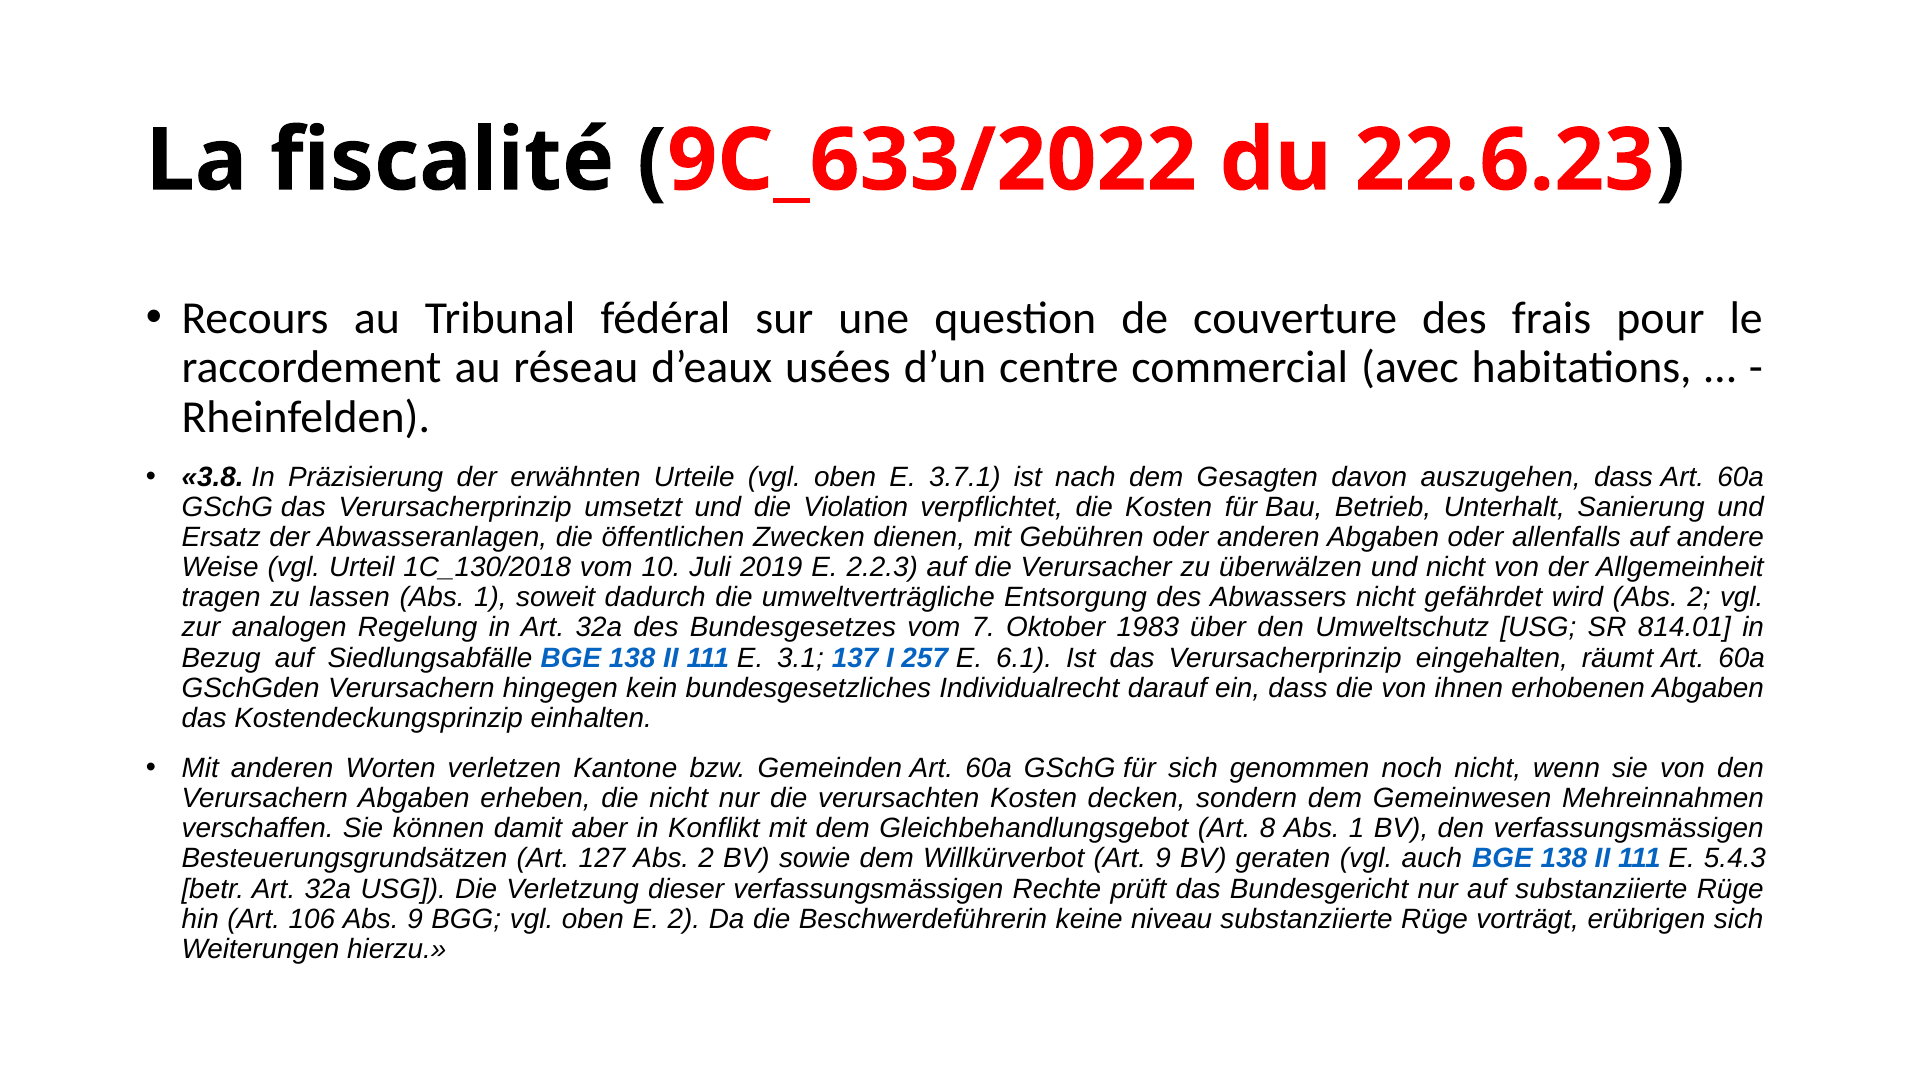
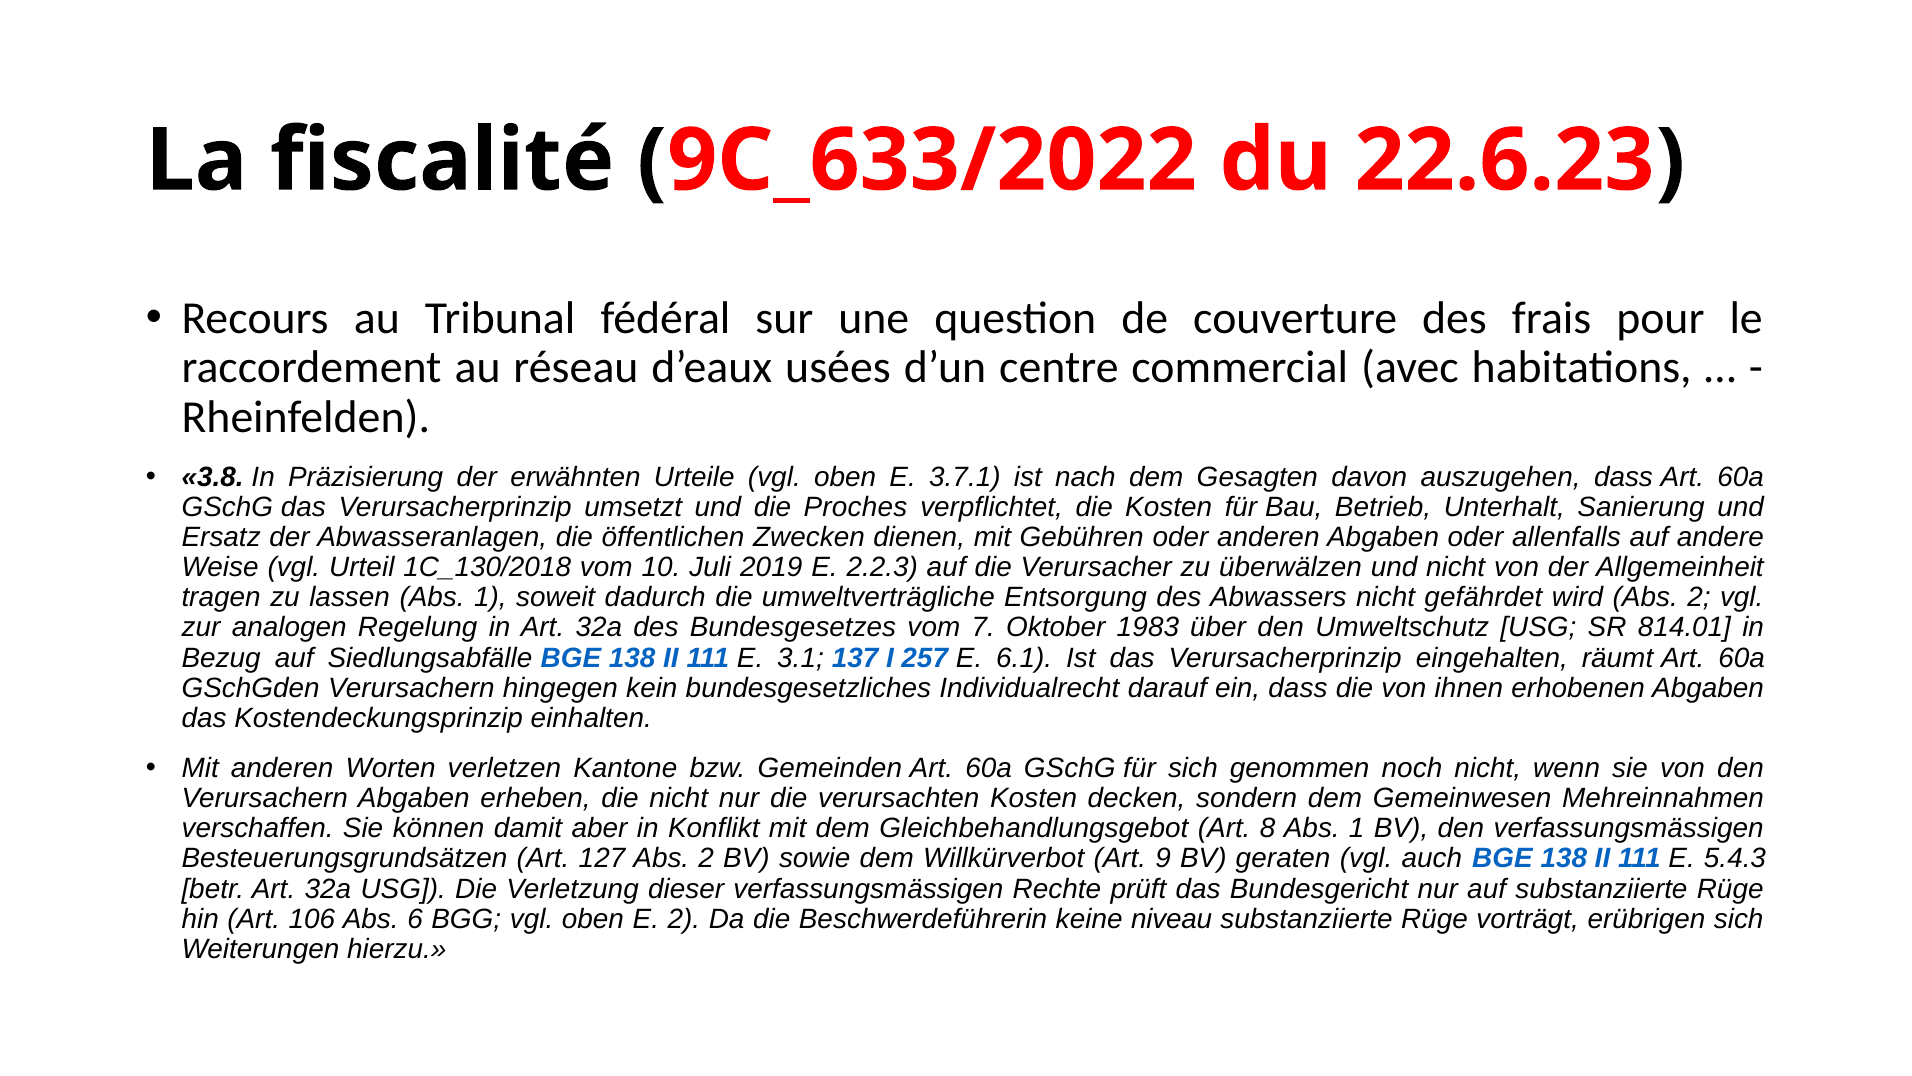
Violation: Violation -> Proches (855, 507)
Abs 9: 9 -> 6 (415, 919)
